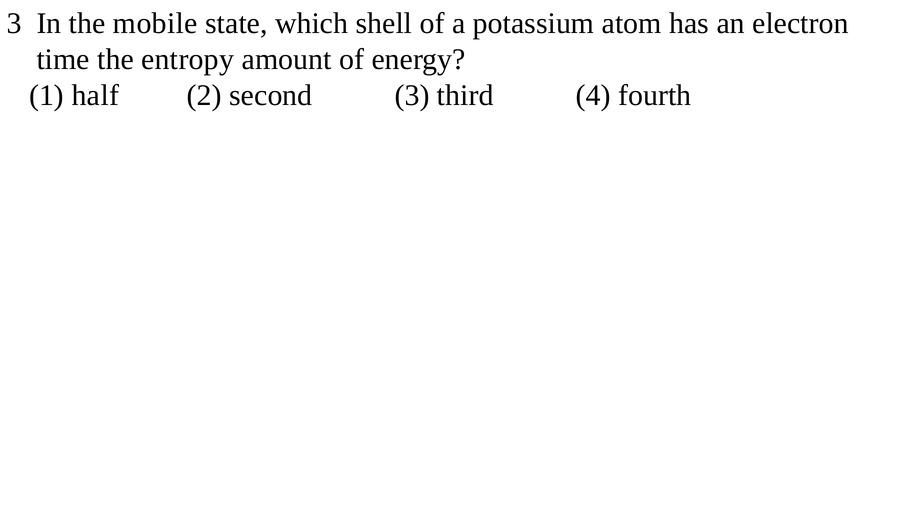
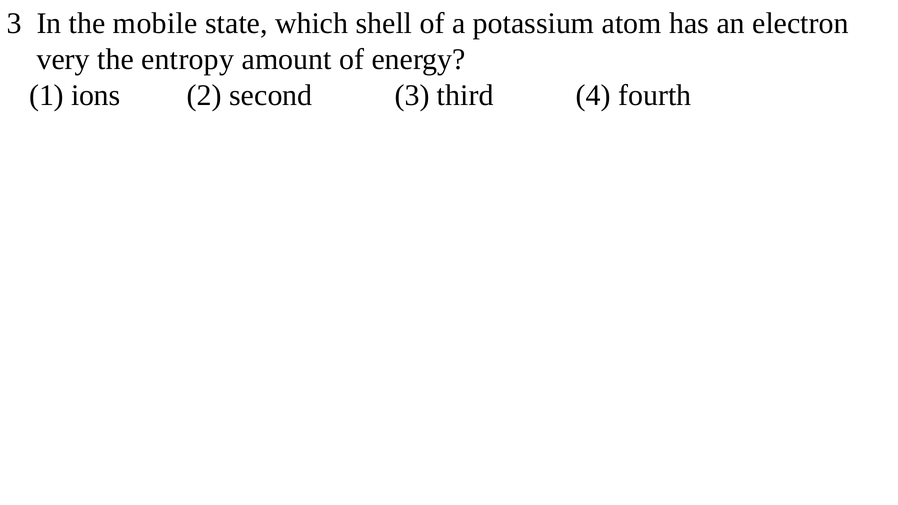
time: time -> very (63, 59)
half: half -> ions (96, 95)
